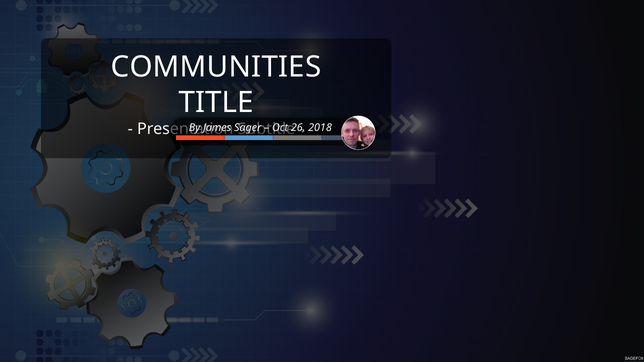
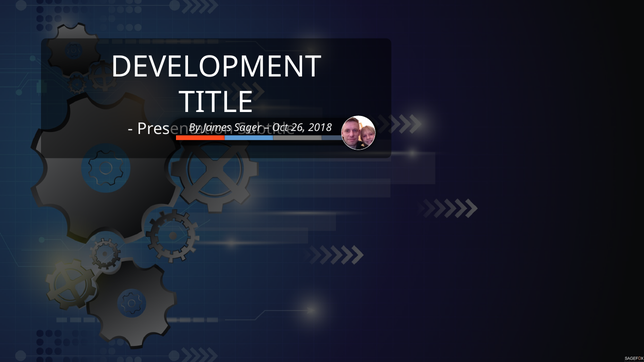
COMMUNITIES: COMMUNITIES -> DEVELOPMENT (216, 67)
